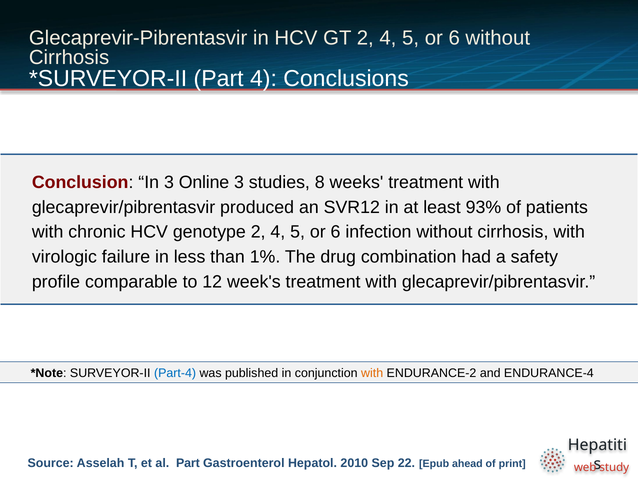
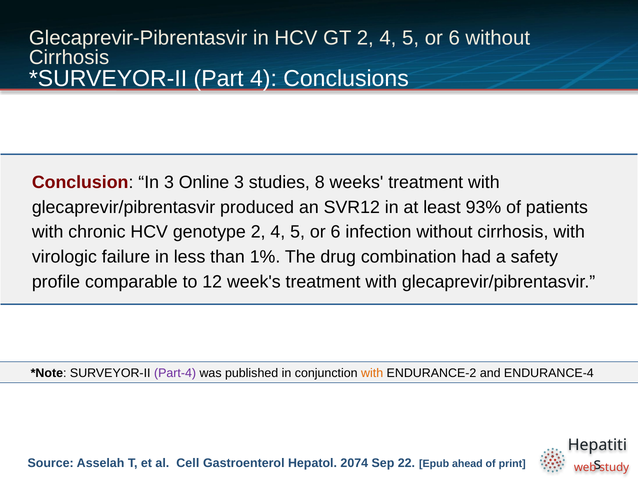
Part-4 colour: blue -> purple (175, 373)
al Part: Part -> Cell (188, 463)
2010: 2010 -> 2074 (354, 463)
